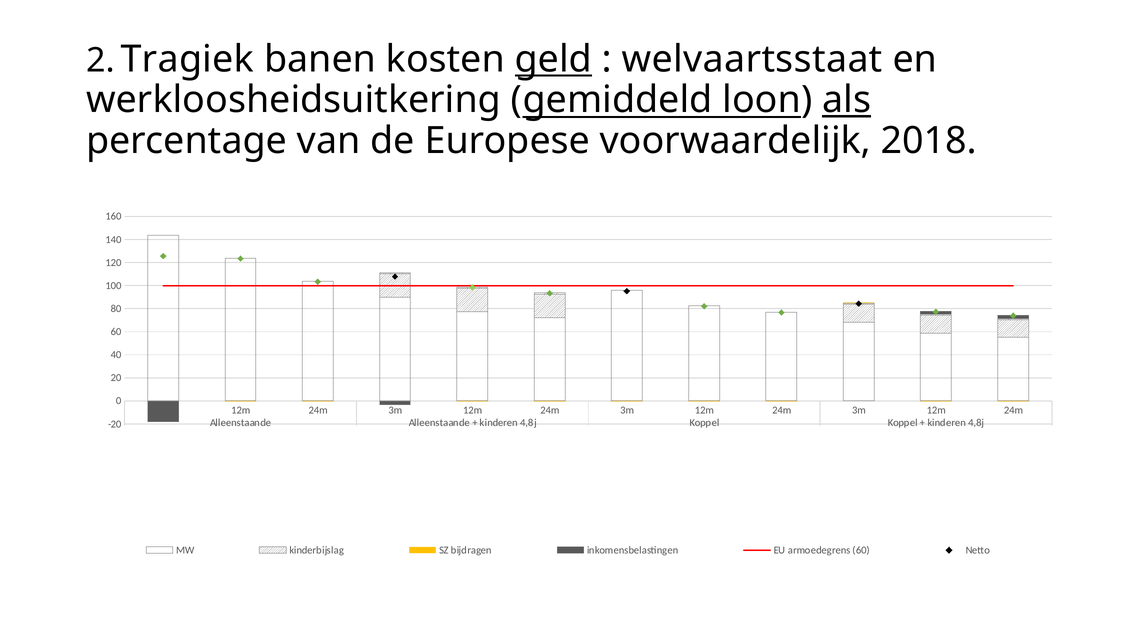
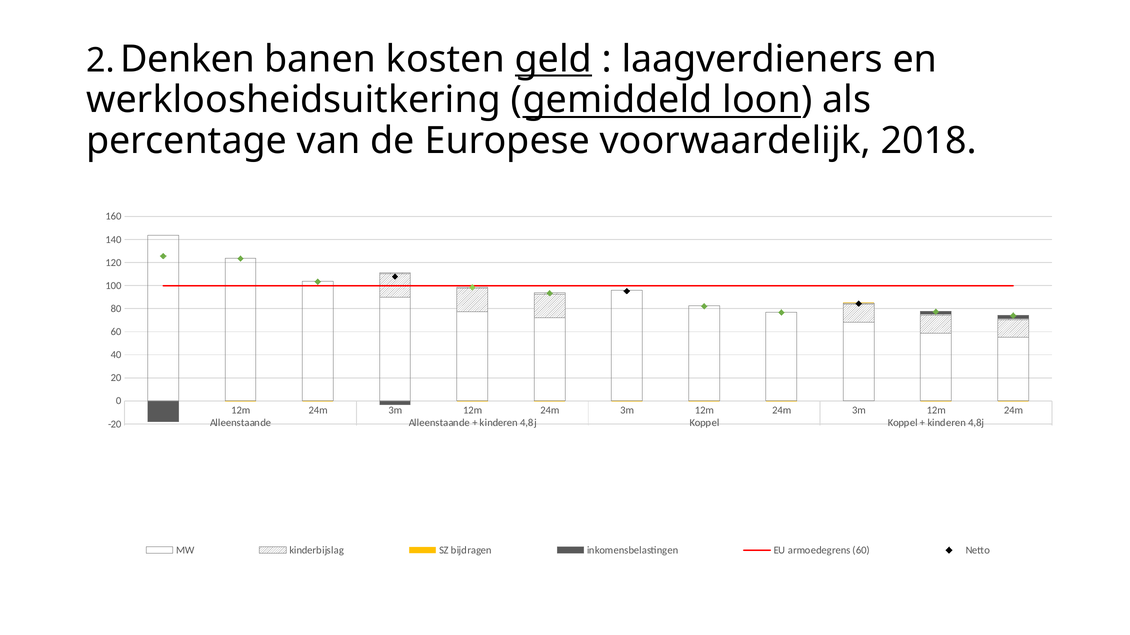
Tragiek: Tragiek -> Denken (188, 59)
welvaartsstaat: welvaartsstaat -> laagverdieners (752, 59)
als underline: present -> none (847, 100)
